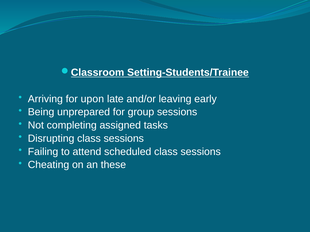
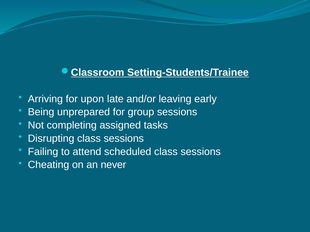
these: these -> never (113, 165)
